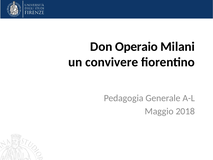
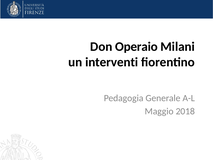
convivere: convivere -> interventi (112, 62)
